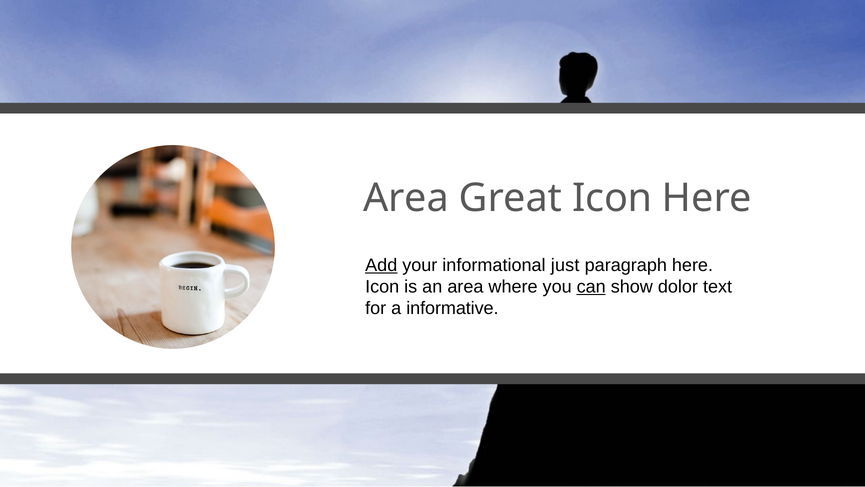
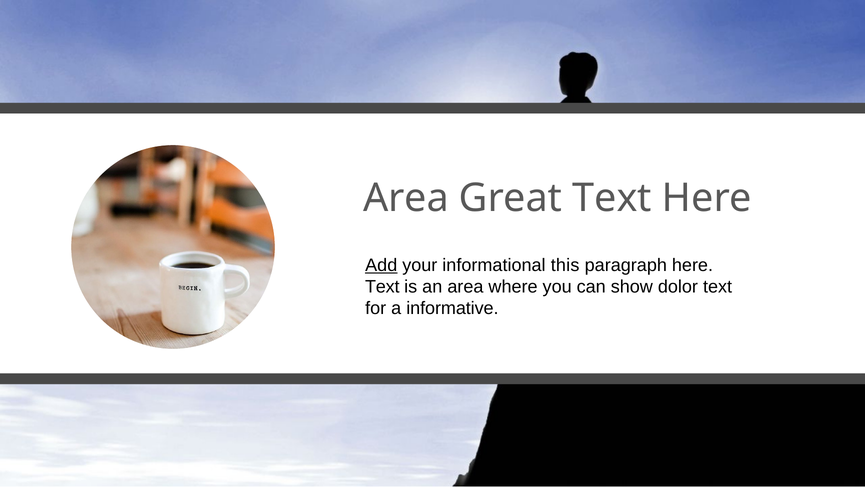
Great Icon: Icon -> Text (612, 198)
just: just -> this (565, 265)
Icon: Icon -> Text (382, 287)
can underline: present -> none (591, 287)
